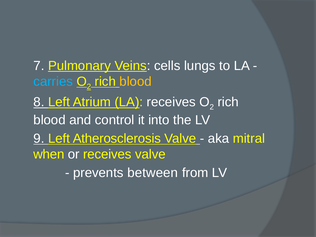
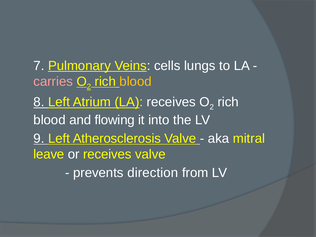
carries colour: light blue -> pink (53, 81)
control: control -> flowing (115, 120)
when: when -> leave (49, 154)
between: between -> direction (153, 173)
